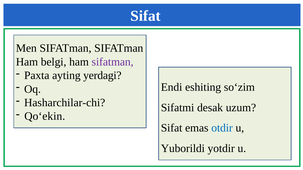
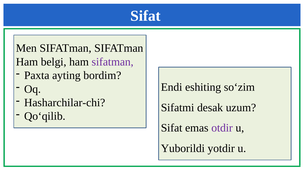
yerdagi: yerdagi -> bordim (102, 76)
Qo‘ekin: Qo‘ekin -> Qo‘qilib (45, 117)
otdir colour: blue -> purple (222, 128)
